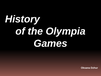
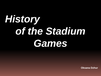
Olympia: Olympia -> Stadium (66, 31)
